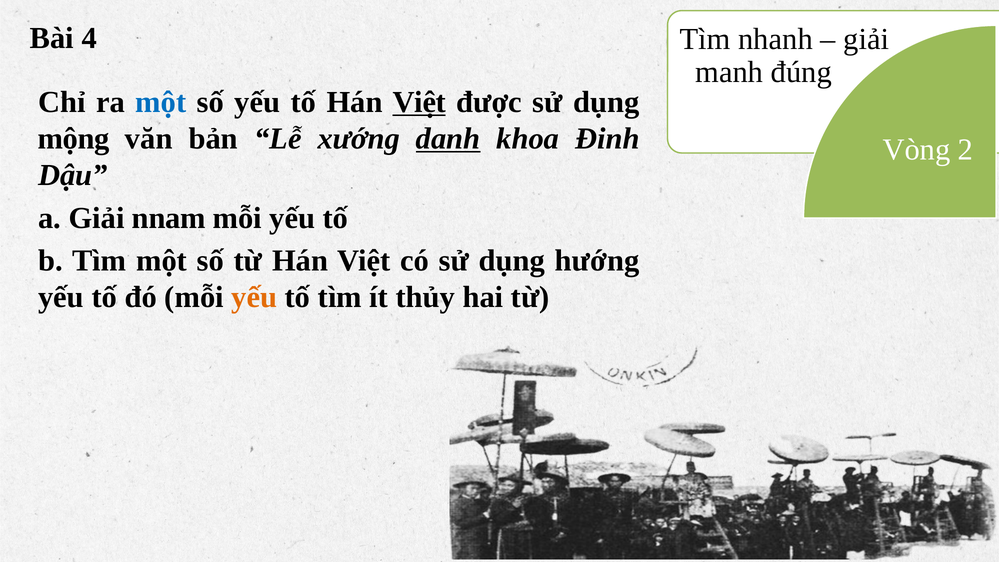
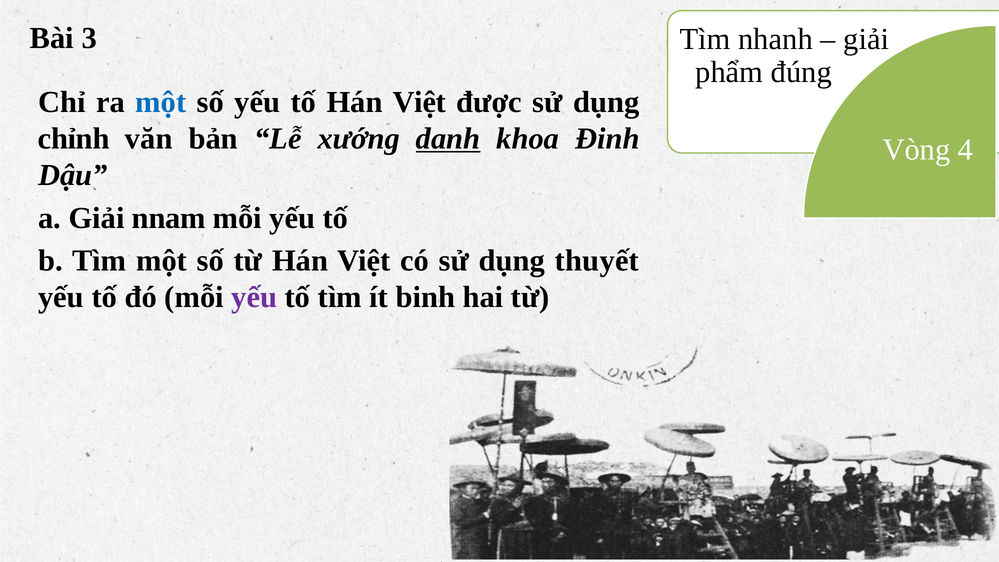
4: 4 -> 3 (89, 38)
manh: manh -> phẩm (729, 72)
Việt underline: present -> none (419, 102)
mộng: mộng -> chỉnh (74, 139)
2: 2 -> 4 (966, 150)
hướng: hướng -> thuyết (597, 261)
yếu colour: orange -> purple (254, 297)
thủy: thủy -> binh (425, 297)
